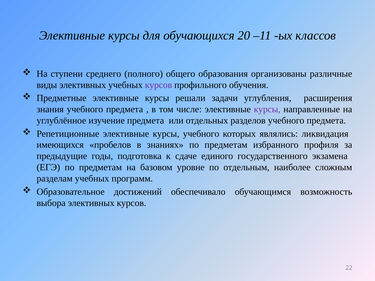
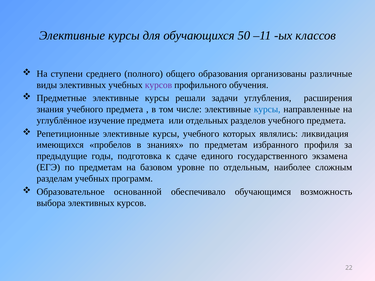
20: 20 -> 50 (244, 36)
курсы colour: purple -> blue (267, 109)
достижений: достижений -> основанной (138, 192)
